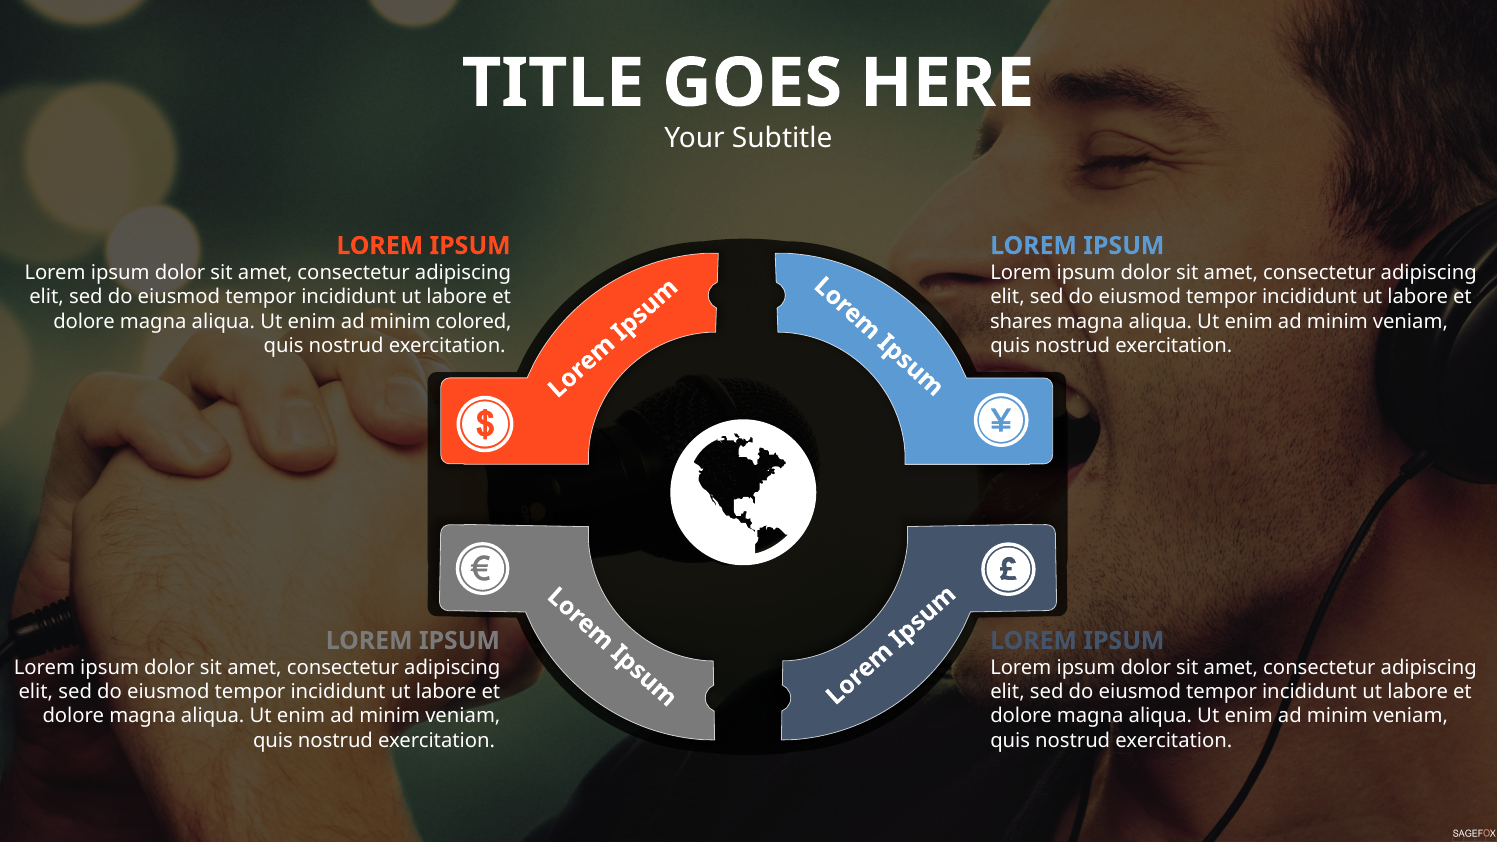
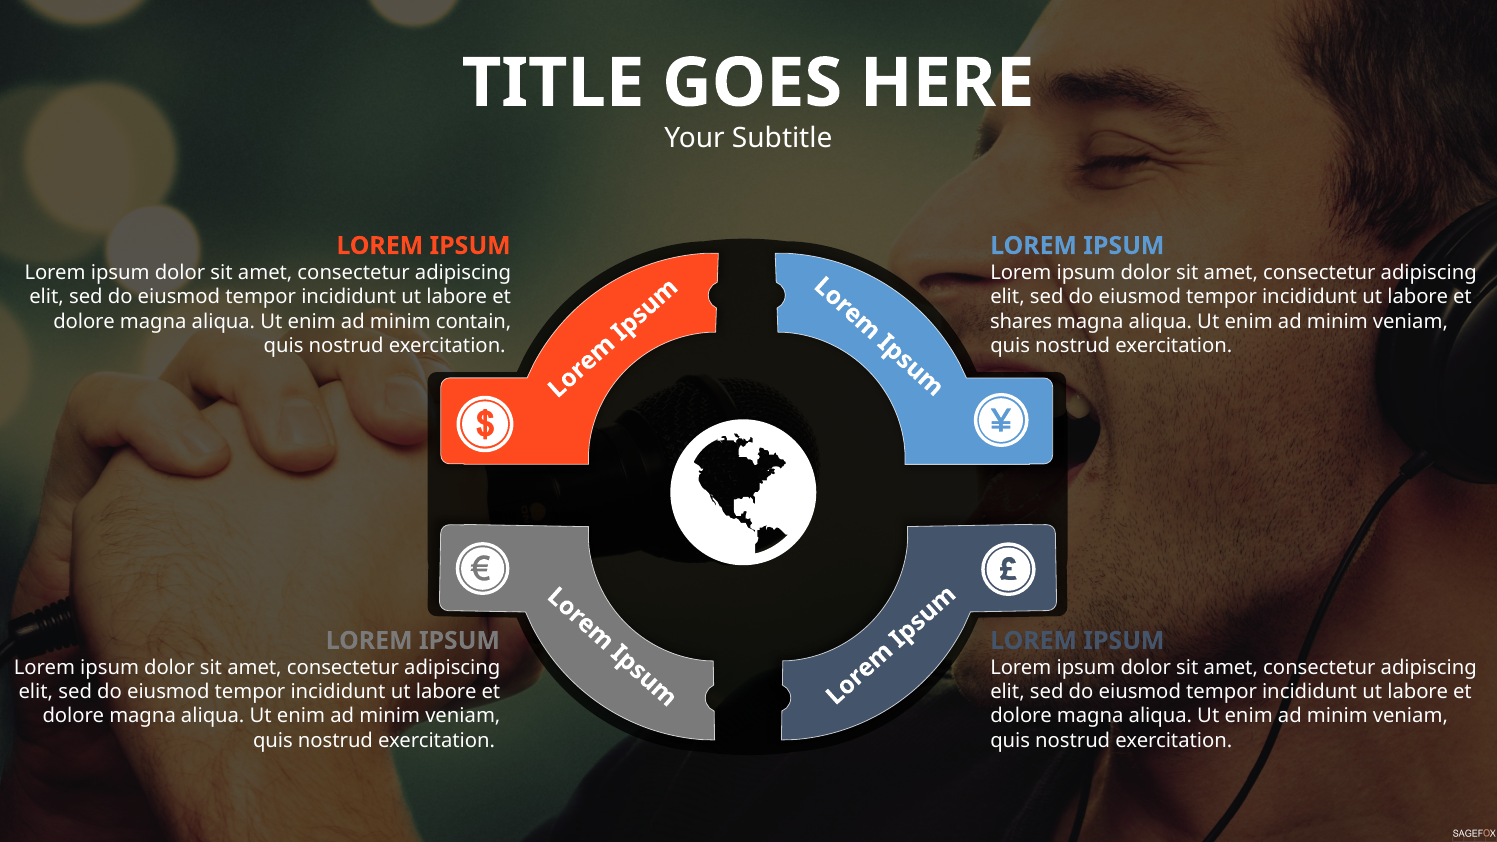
colored: colored -> contain (474, 321)
